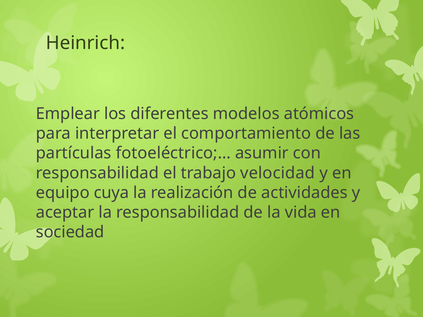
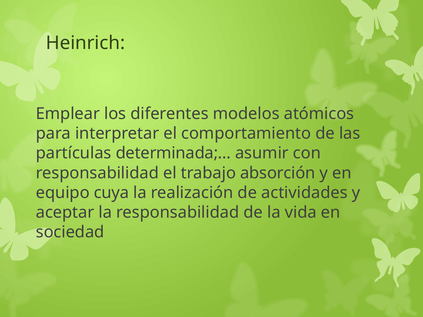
fotoeléctrico;…: fotoeléctrico;… -> determinada;… (173, 153)
velocidad: velocidad -> absorción (278, 173)
